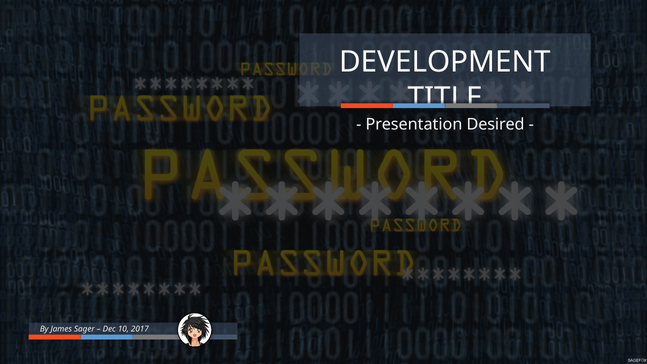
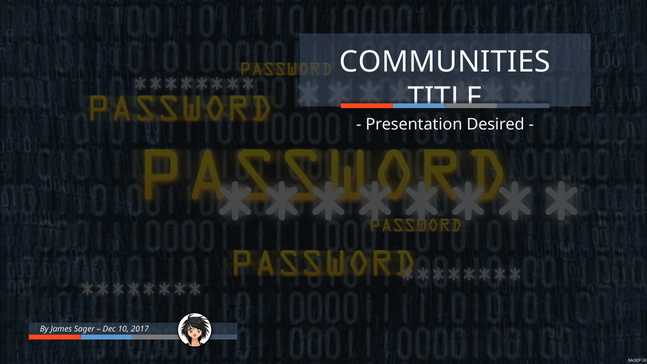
DEVELOPMENT: DEVELOPMENT -> COMMUNITIES (445, 62)
